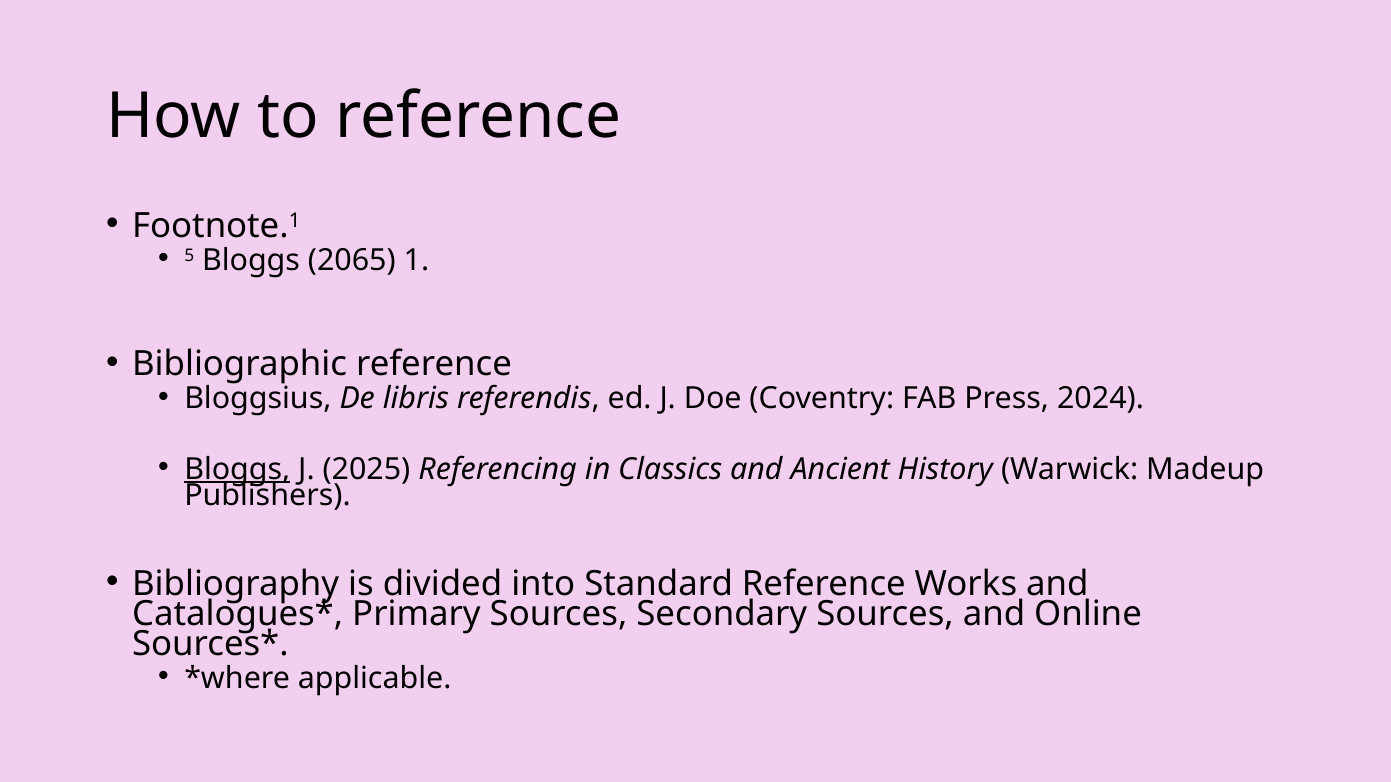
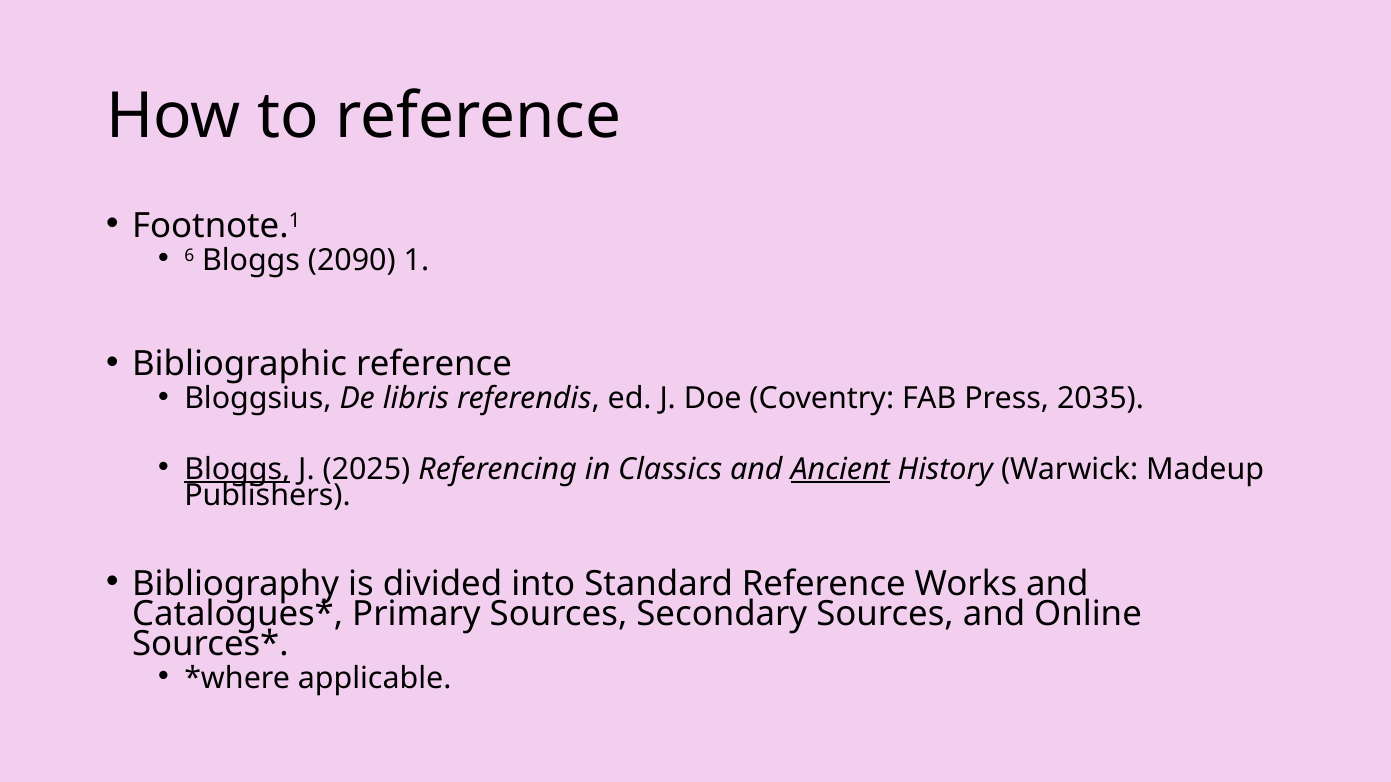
5: 5 -> 6 (189, 256)
2065: 2065 -> 2090 (352, 260)
2024: 2024 -> 2035 (1100, 399)
Ancient underline: none -> present (840, 470)
